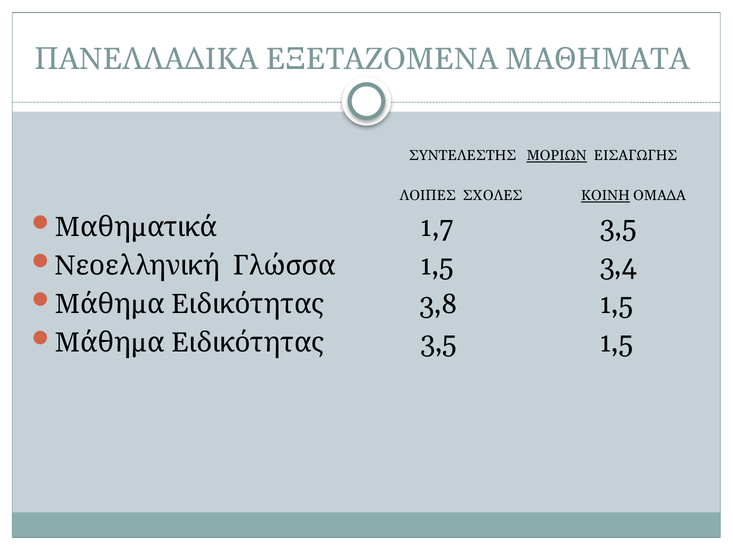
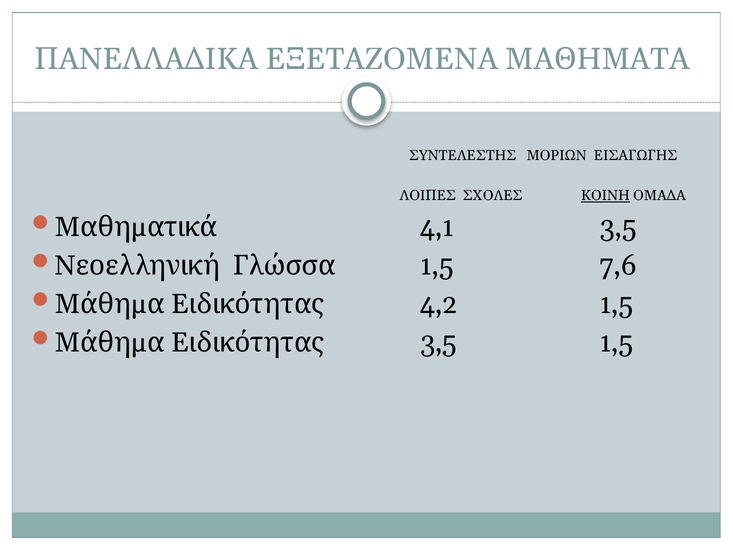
ΜΟΡΙΩΝ underline: present -> none (557, 156)
1,7: 1,7 -> 4,1 (437, 227)
3,4: 3,4 -> 7,6 (618, 266)
3,8: 3,8 -> 4,2 (439, 304)
